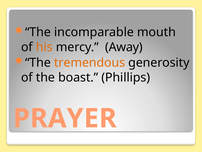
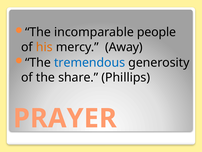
mouth: mouth -> people (157, 32)
tremendous colour: orange -> blue (90, 62)
boast: boast -> share (78, 77)
